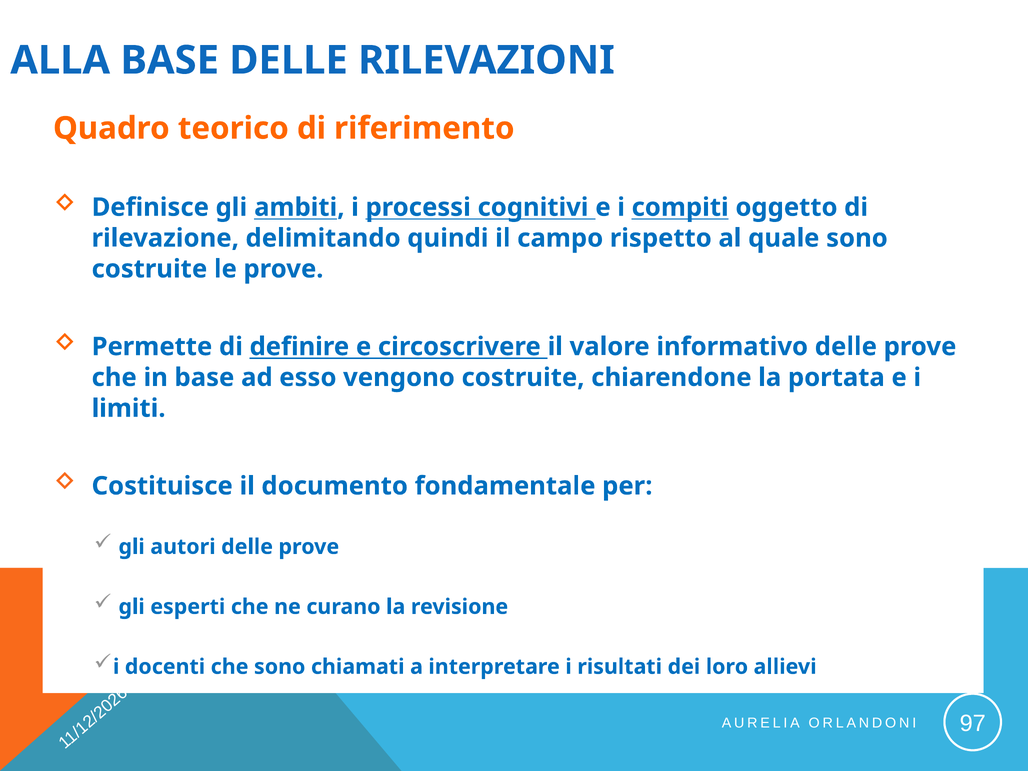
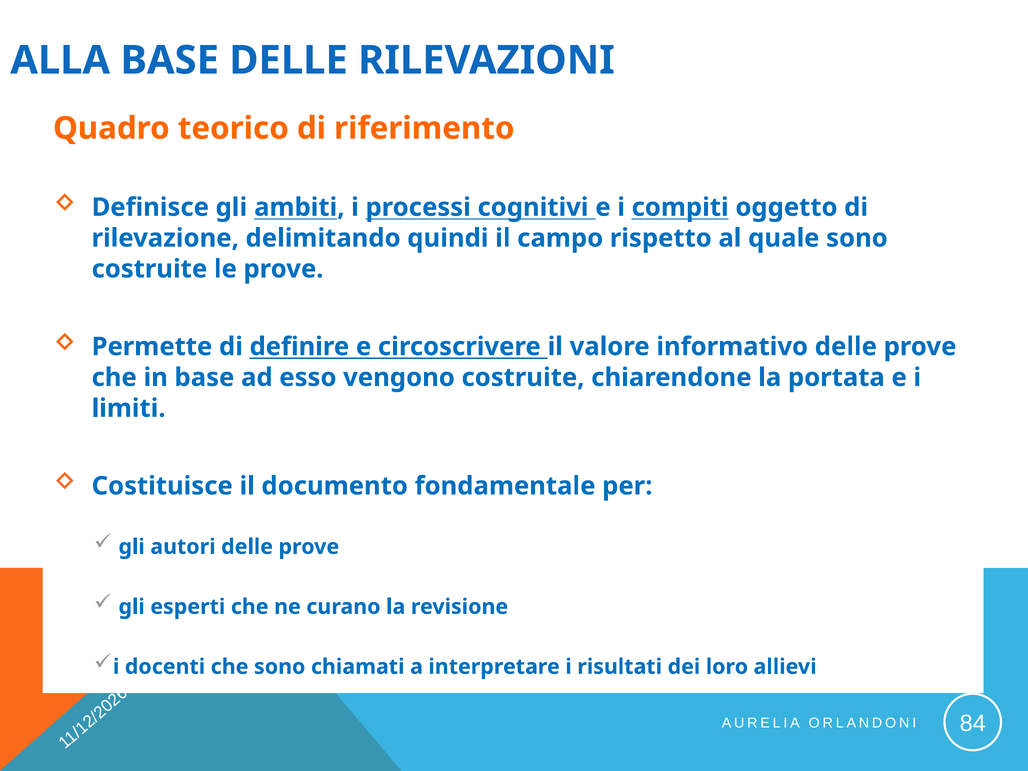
97: 97 -> 84 (973, 724)
